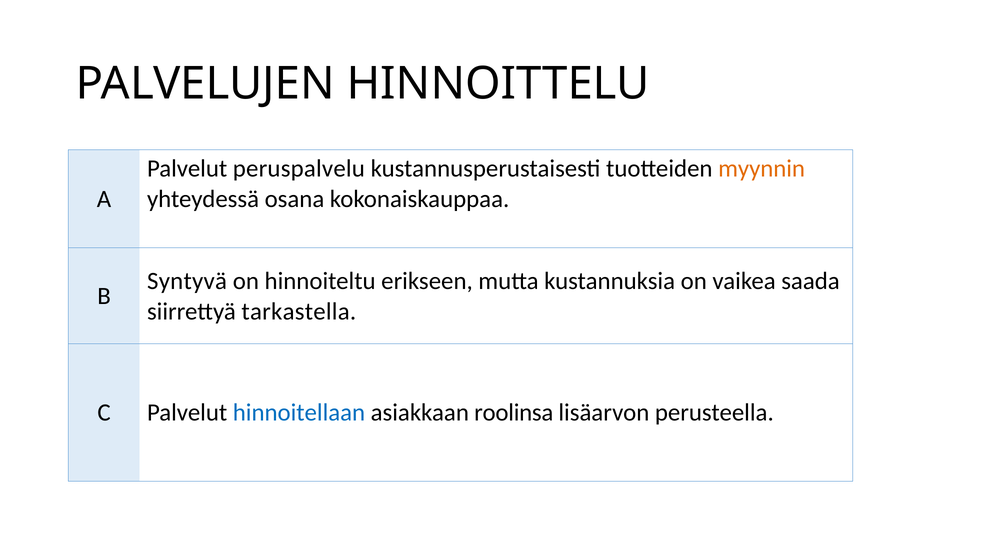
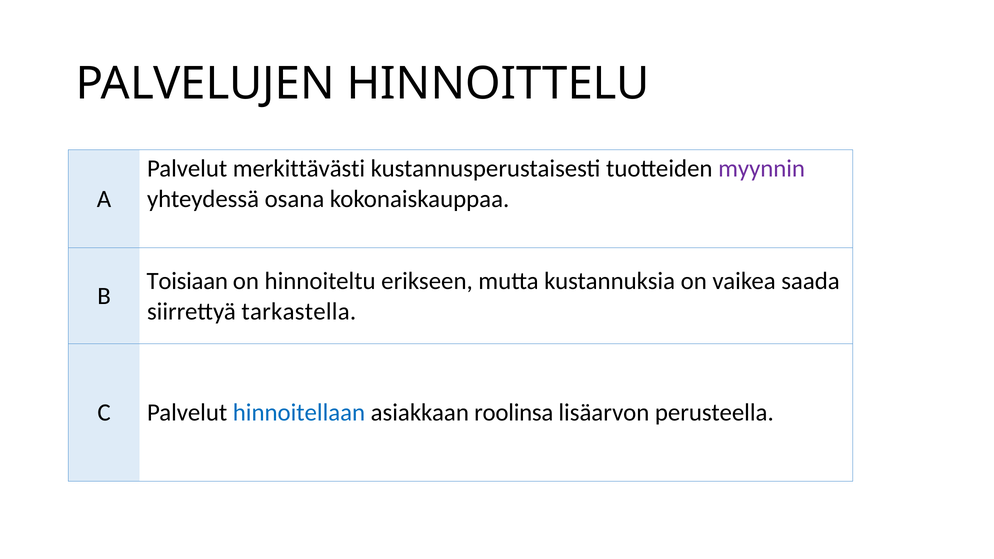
peruspalvelu: peruspalvelu -> merkittävästi (299, 169)
myynnin colour: orange -> purple (762, 169)
Syntyvä: Syntyvä -> Toisiaan (187, 281)
